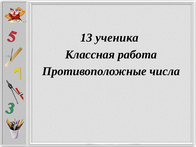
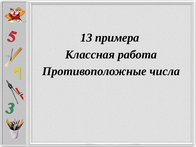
ученика: ученика -> примера (117, 38)
